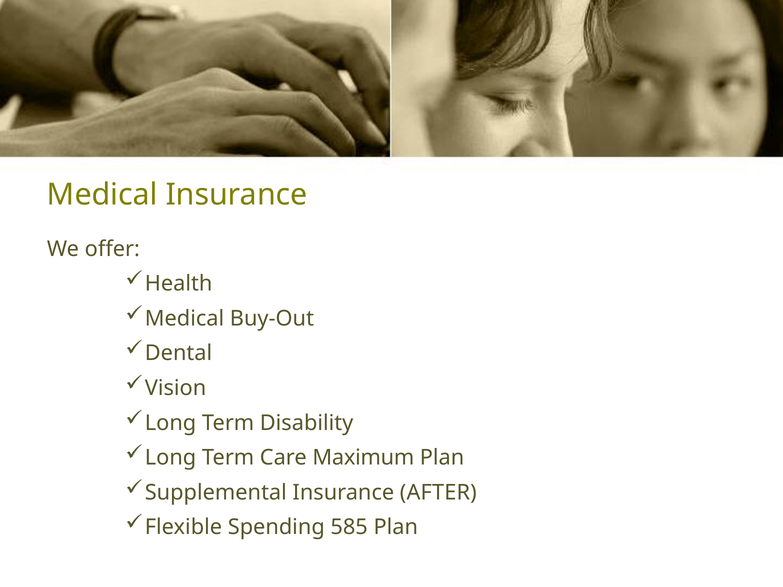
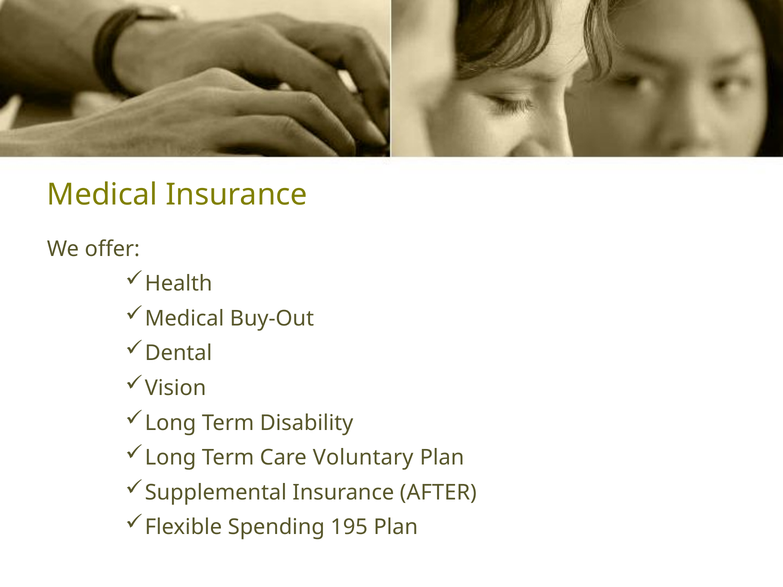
Maximum: Maximum -> Voluntary (363, 458)
585: 585 -> 195 (349, 527)
